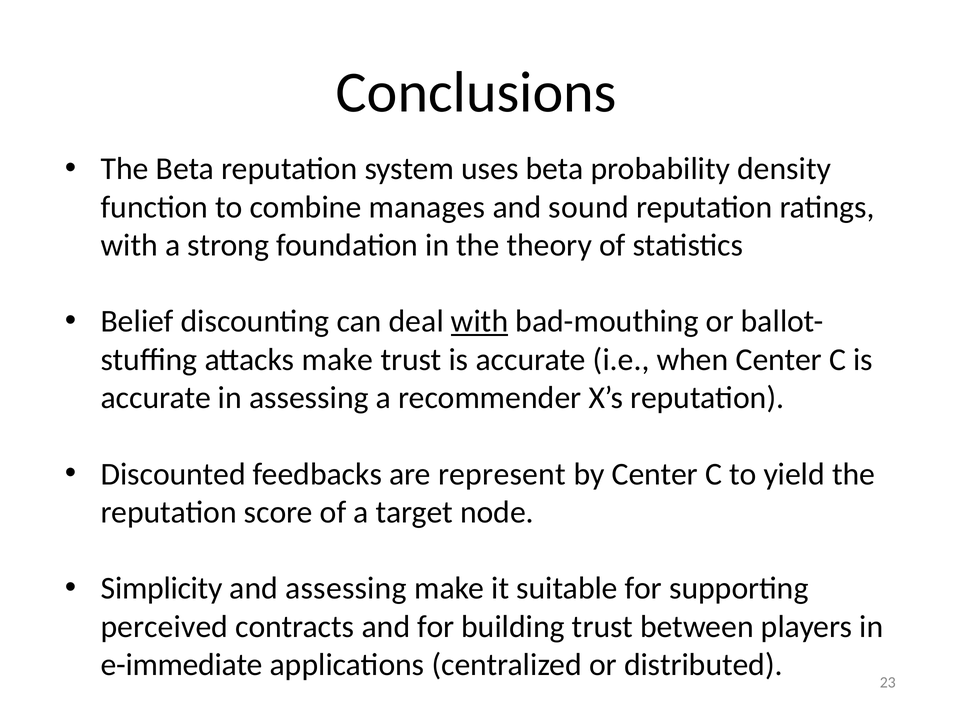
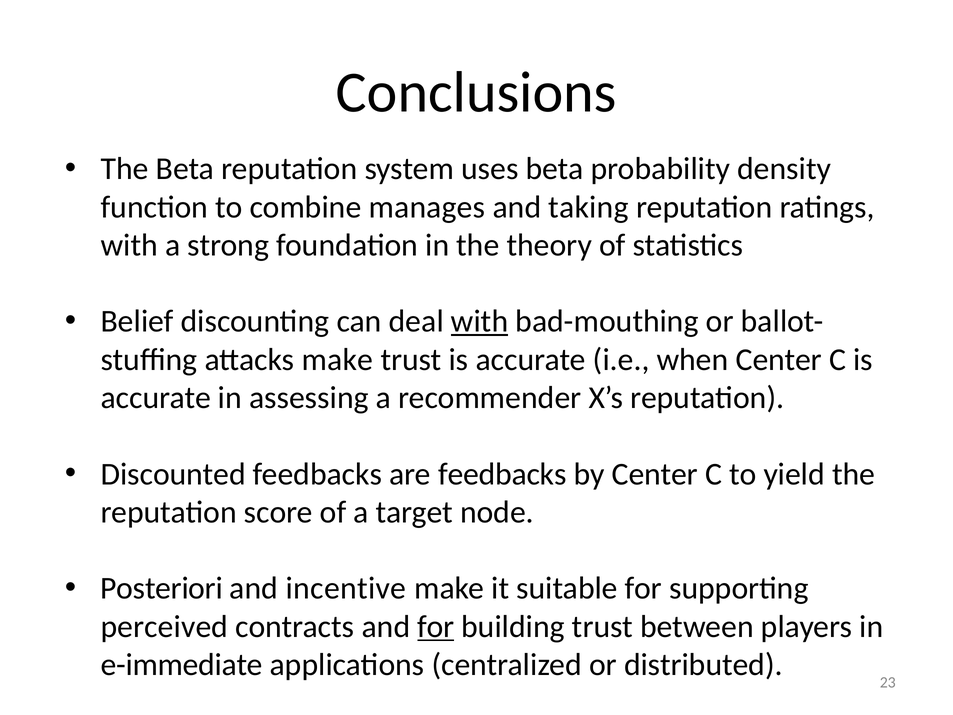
sound: sound -> taking (589, 207)
are represent: represent -> feedbacks (502, 474)
Simplicity: Simplicity -> Posteriori (162, 588)
and assessing: assessing -> incentive (346, 588)
for underline: none -> present (436, 626)
